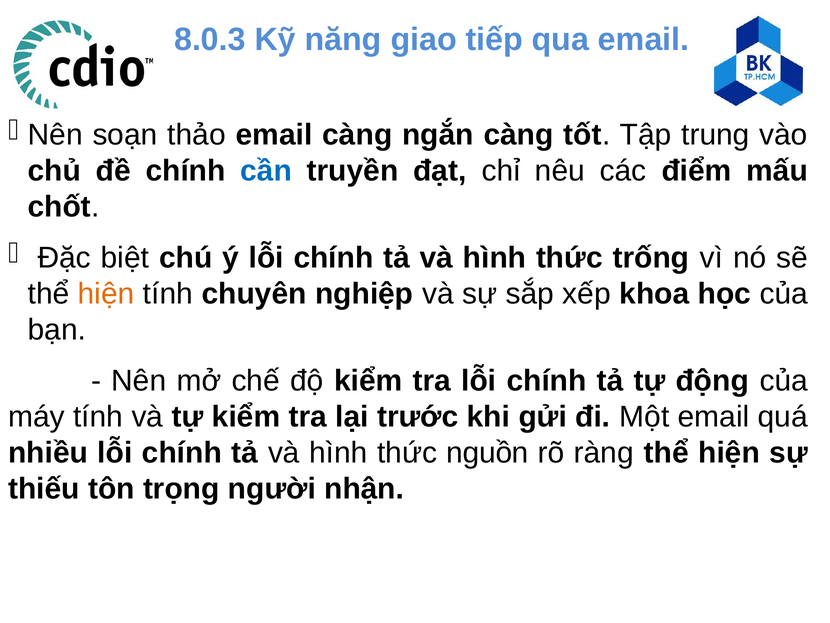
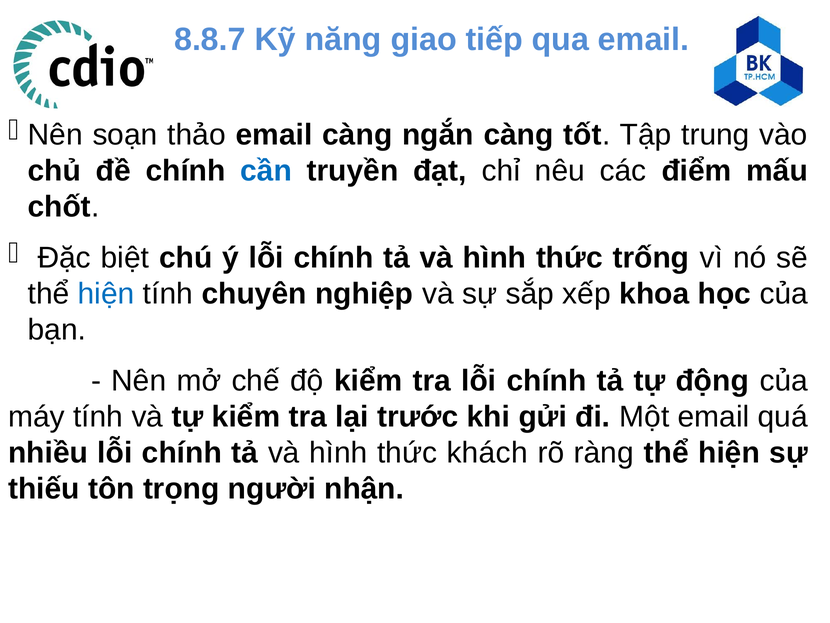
8.0.3: 8.0.3 -> 8.8.7 (210, 40)
hiện colour: orange -> blue (106, 294)
nguồn: nguồn -> khách (487, 452)
